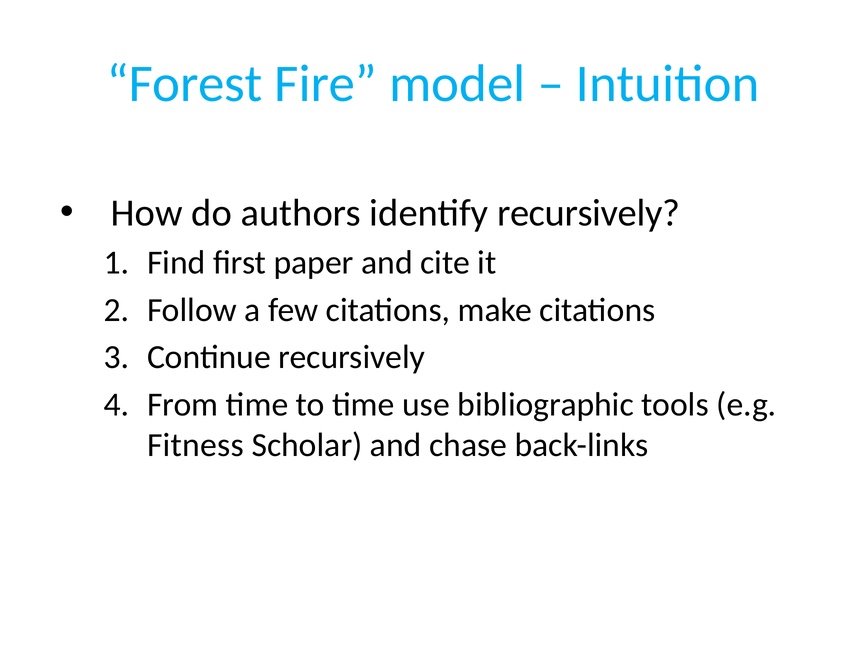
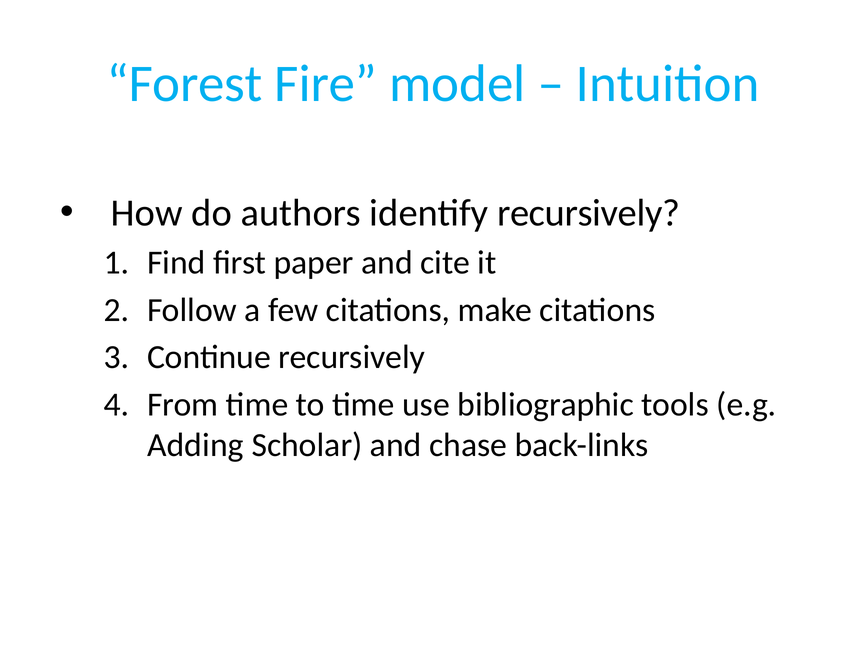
Fitness: Fitness -> Adding (195, 445)
